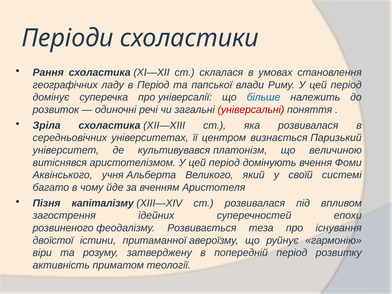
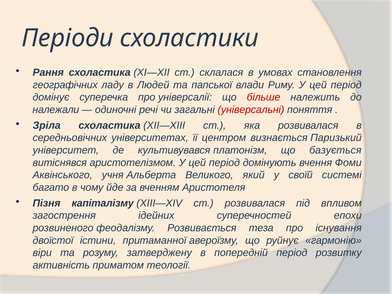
в Період: Період -> Людей (153, 85)
більше colour: blue -> red (264, 97)
розвиток: розвиток -> належали (56, 110)
величиною: величиною -> базується (335, 150)
